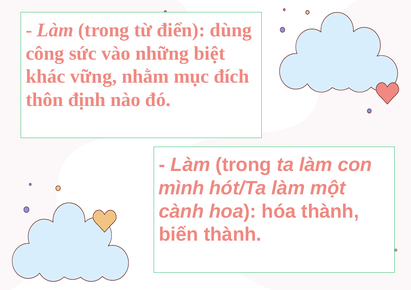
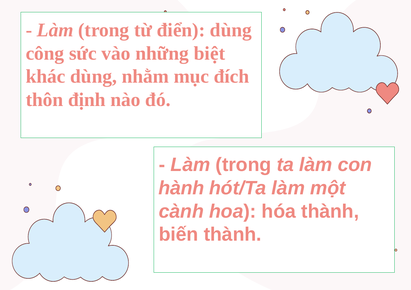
khác vững: vững -> dùng (94, 76)
mình: mình -> hành (181, 188)
